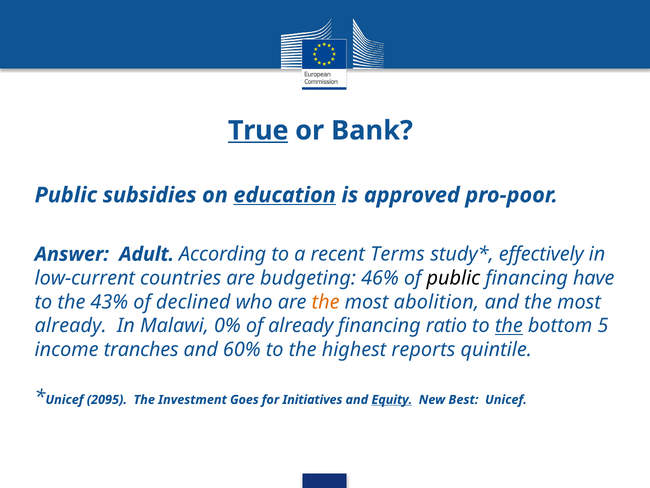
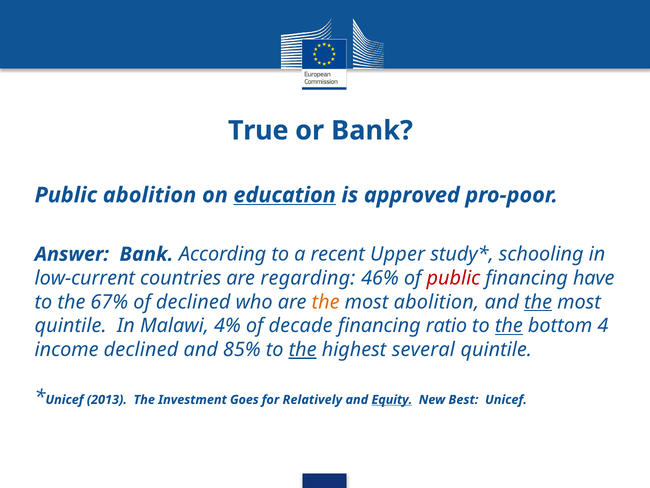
True underline: present -> none (258, 130)
Public subsidies: subsidies -> abolition (150, 195)
Answer Adult: Adult -> Bank (146, 254)
Terms: Terms -> Upper (398, 254)
effectively: effectively -> schooling (541, 254)
budgeting: budgeting -> regarding (308, 278)
public colour: black -> red (453, 278)
43%: 43% -> 67% (109, 302)
the underline: none -> present (538, 302)
already: already -> quintile (71, 325)
0%: 0% -> 4% (227, 325)
of already: already -> decade (301, 325)
5: 5 -> 4 (603, 325)
income tranches: tranches -> declined (141, 349)
60%: 60% -> 85% (242, 349)
the underline: none -> present (303, 349)
reports: reports -> several (423, 349)
2095: 2095 -> 2013 (107, 399)
Initiatives: Initiatives -> Relatively (312, 399)
